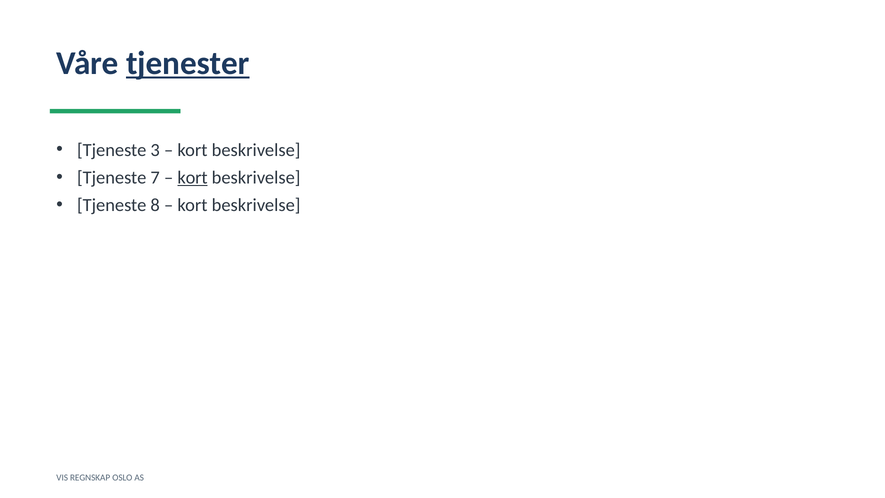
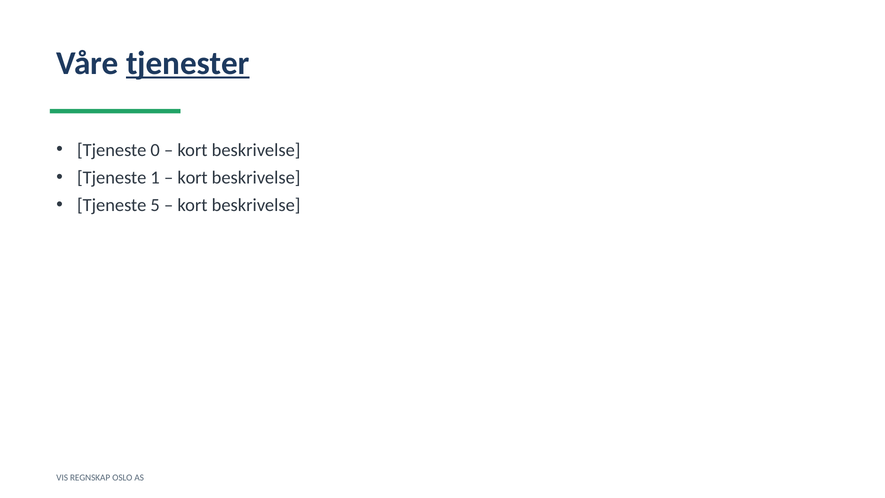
3: 3 -> 0 (155, 150)
7: 7 -> 1 (155, 178)
kort underline: present -> none (193, 178)
8: 8 -> 5 (155, 205)
